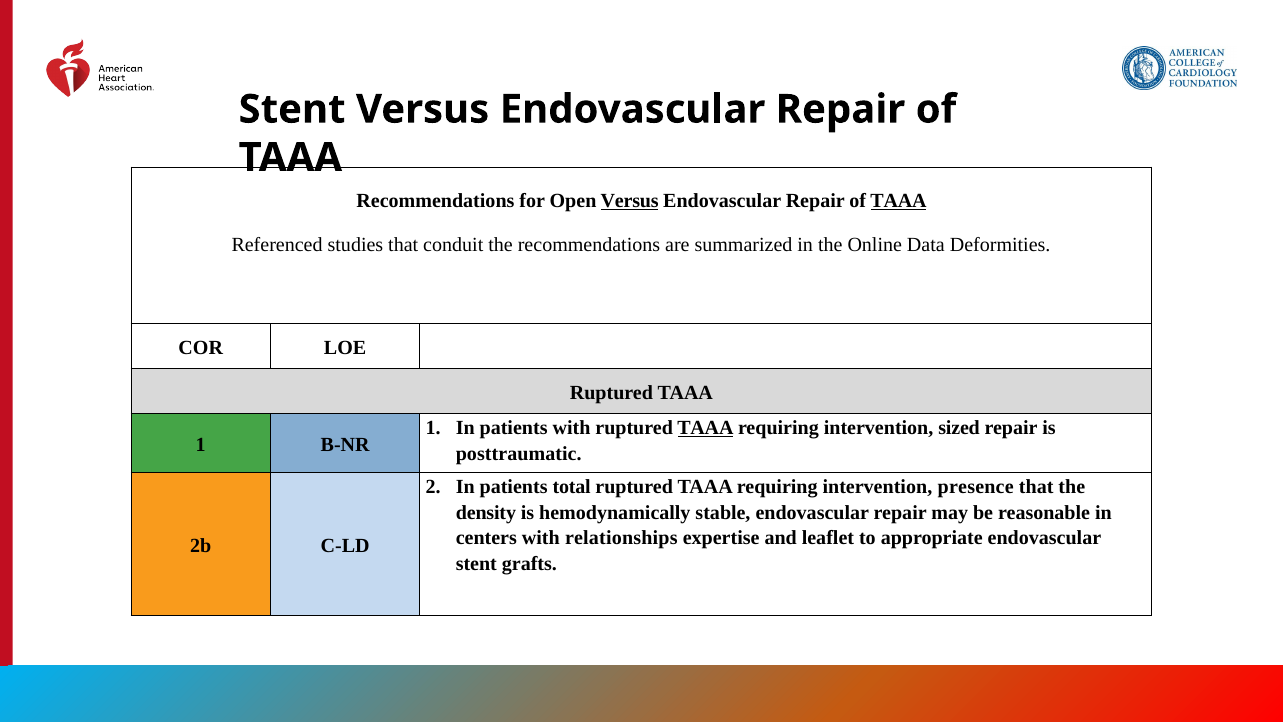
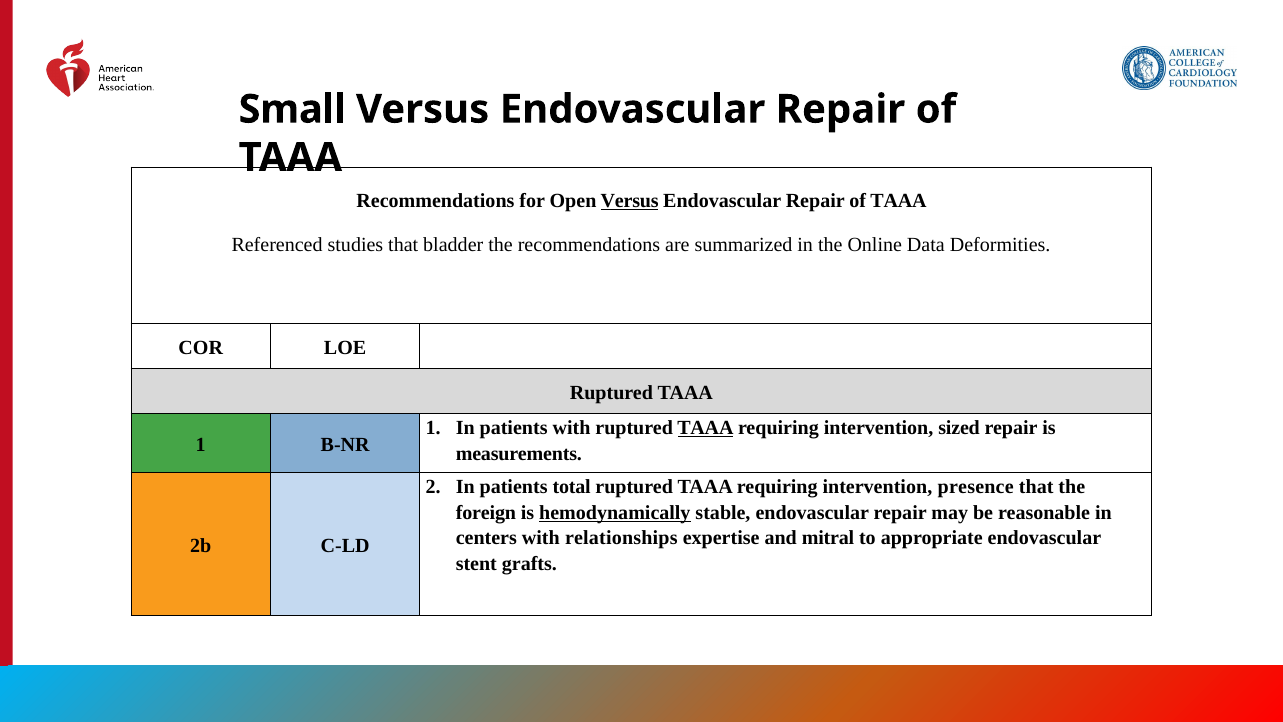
Stent: Stent -> Small (292, 109)
TAAA underline: present -> none (899, 201)
conduit: conduit -> bladder (453, 245)
posttraumatic: posttraumatic -> measurements (519, 453)
density: density -> foreign (486, 513)
hemodynamically underline: none -> present (615, 513)
leaflet: leaflet -> mitral (828, 538)
